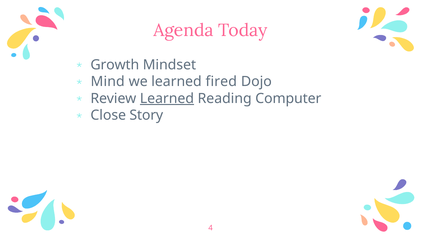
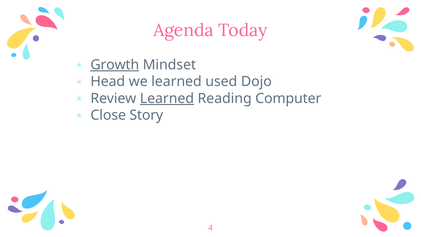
Growth underline: none -> present (115, 65)
Mind: Mind -> Head (108, 82)
fired: fired -> used (221, 82)
